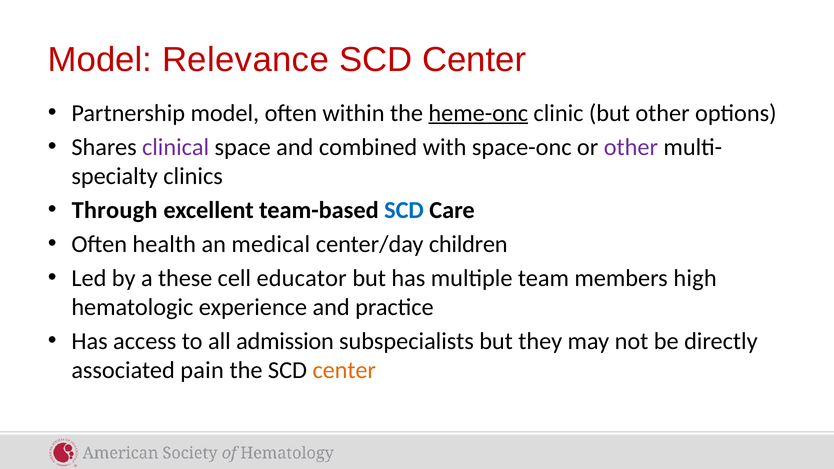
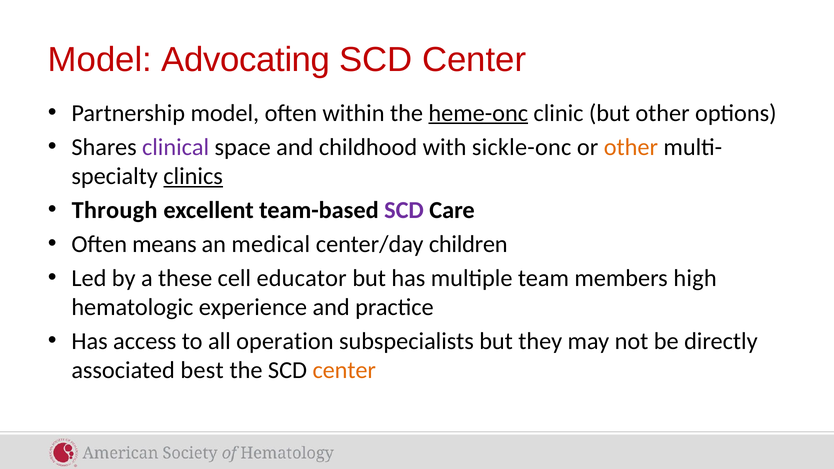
Relevance: Relevance -> Advocating (246, 60)
combined: combined -> childhood (368, 147)
space-onc: space-onc -> sickle-onc (522, 147)
other colour: purple -> orange (631, 147)
clinics underline: none -> present (193, 176)
SCD colour: blue -> purple (404, 210)
health: health -> means (164, 244)
admission: admission -> operation (285, 341)
pain: pain -> best (202, 370)
